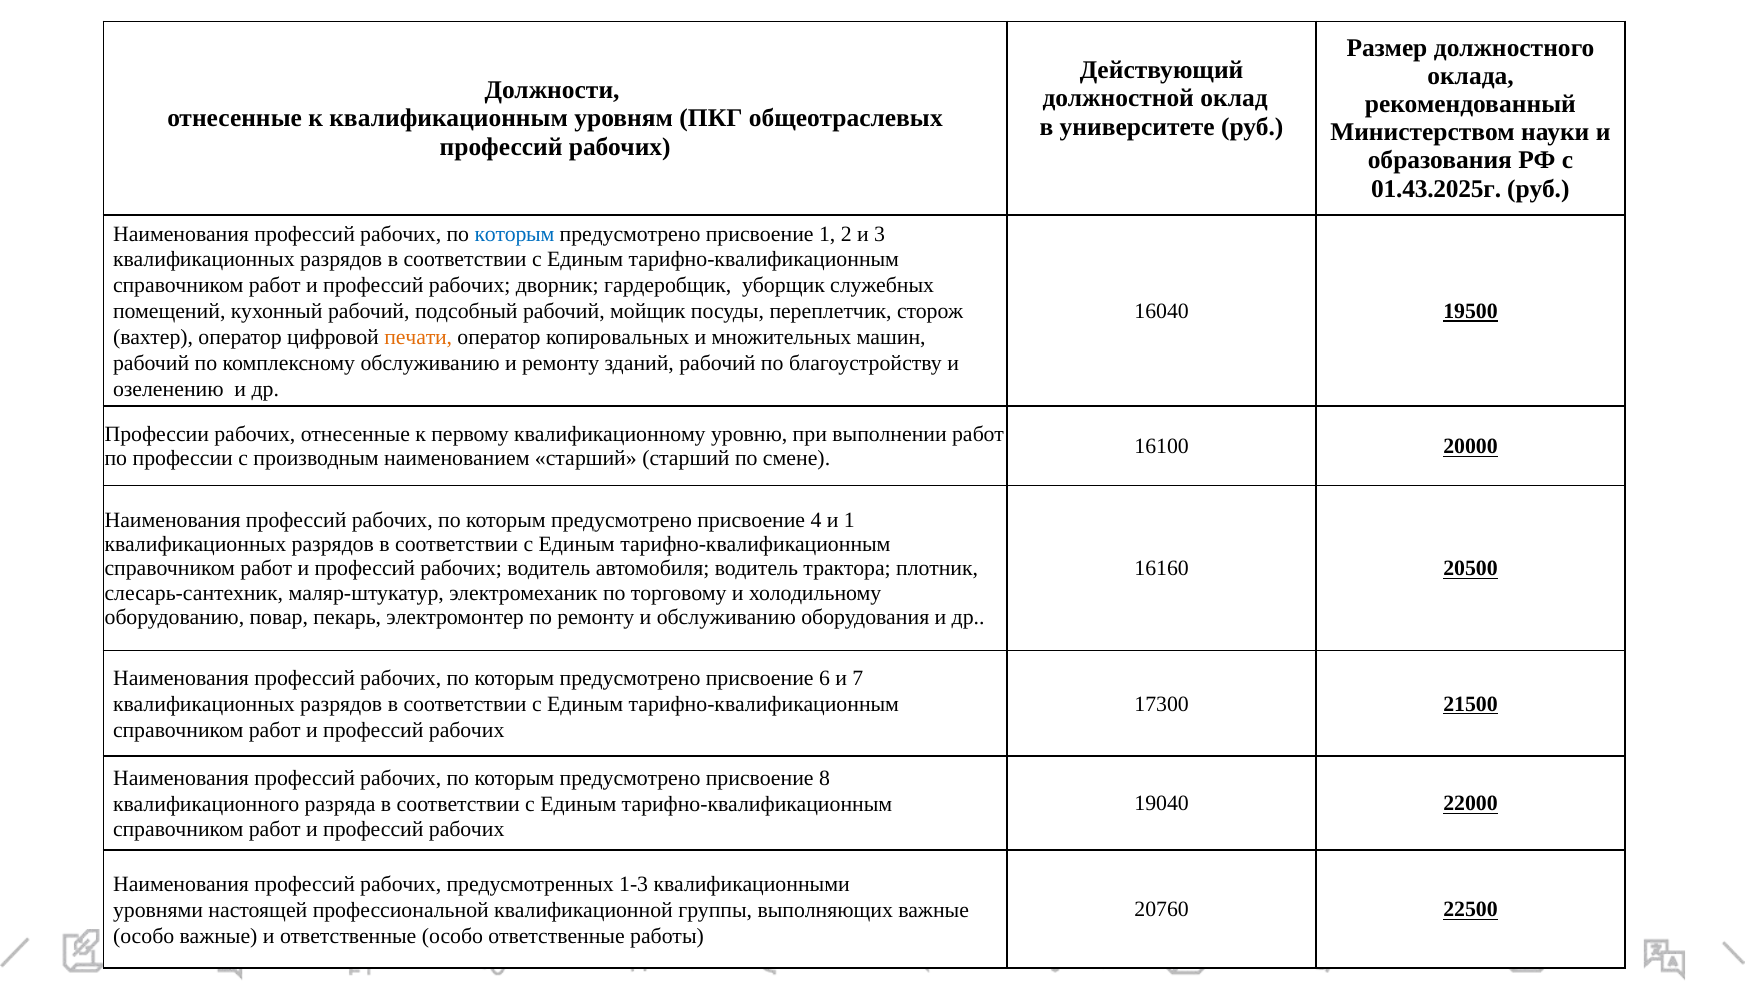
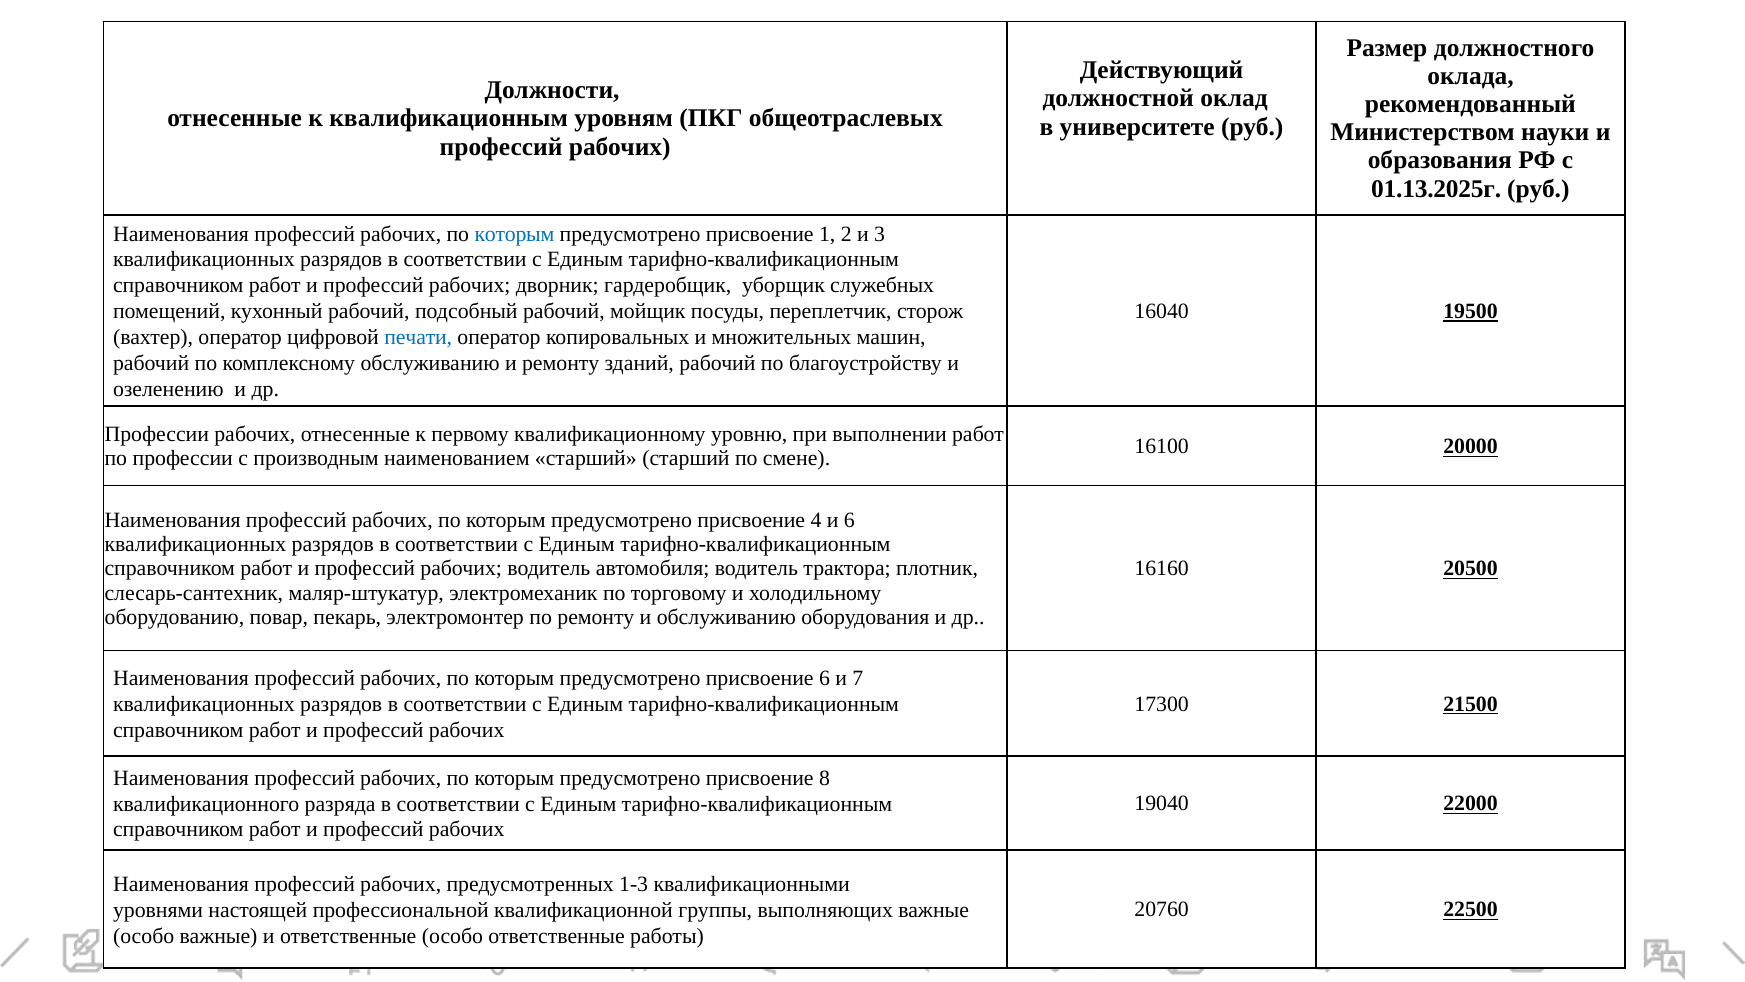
01.43.2025г: 01.43.2025г -> 01.13.2025г (1436, 189)
печати colour: orange -> blue (418, 337)
и 1: 1 -> 6 (849, 520)
